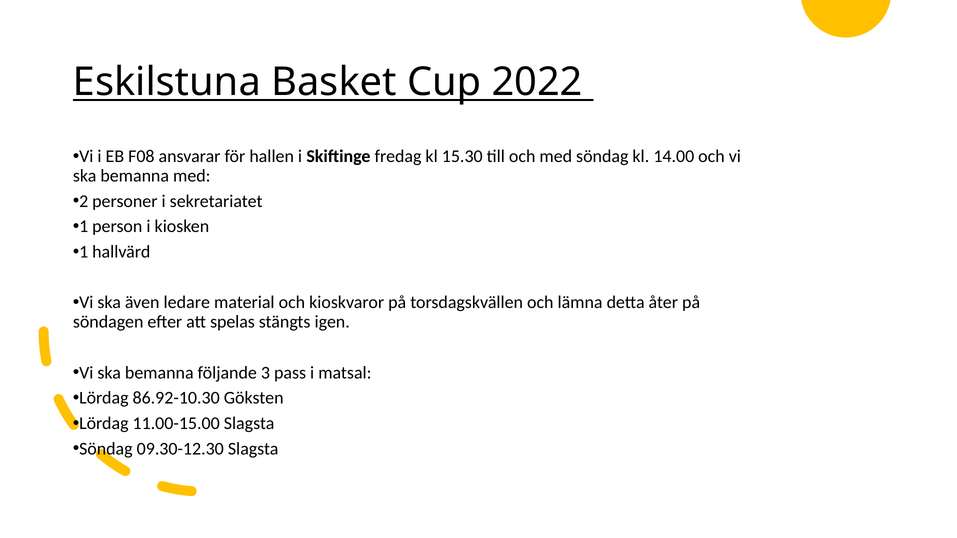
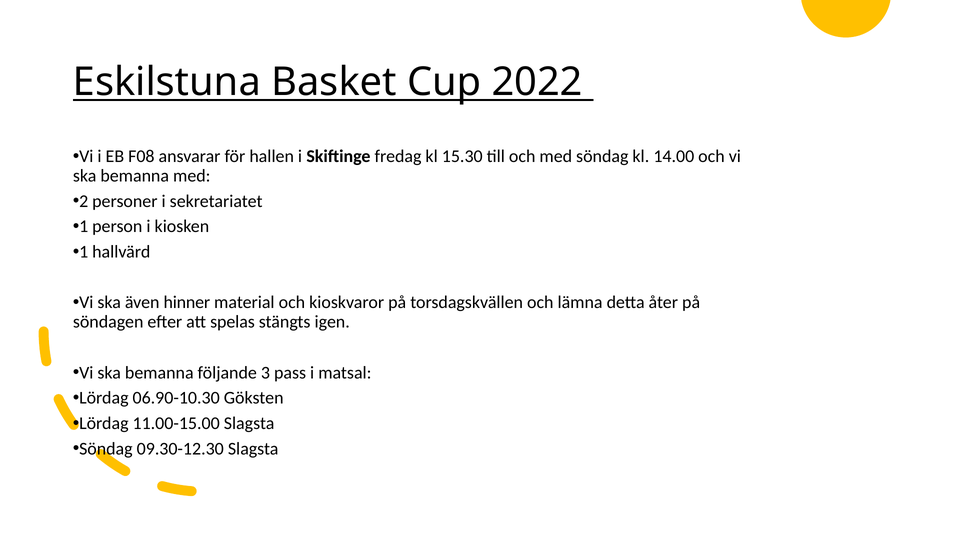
ledare: ledare -> hinner (187, 303)
86.92-10.30: 86.92-10.30 -> 06.90-10.30 (176, 398)
